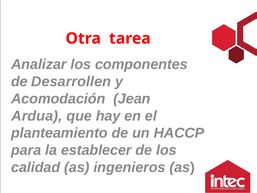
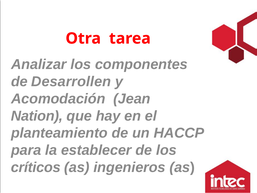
Ardua: Ardua -> Nation (37, 116)
calidad: calidad -> críticos (36, 167)
